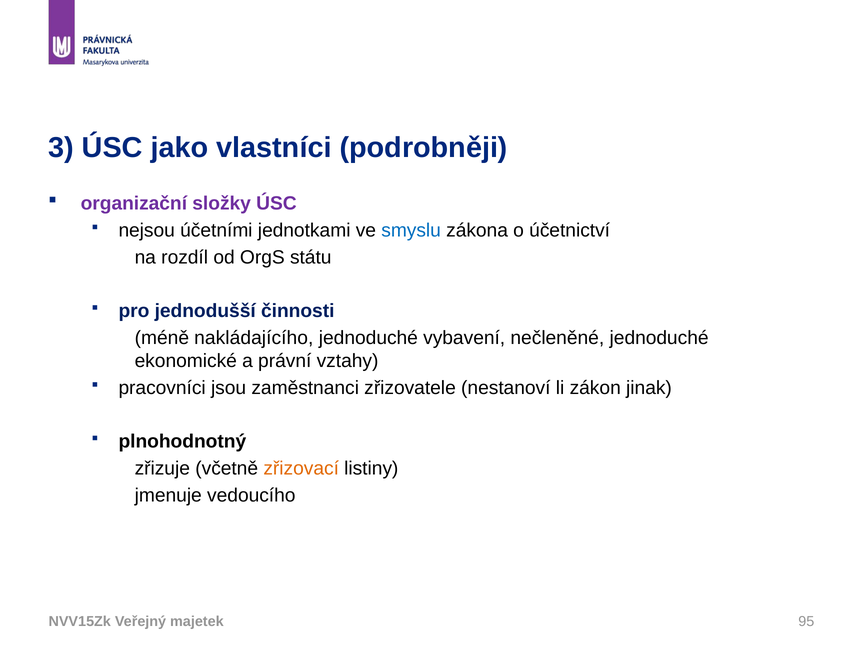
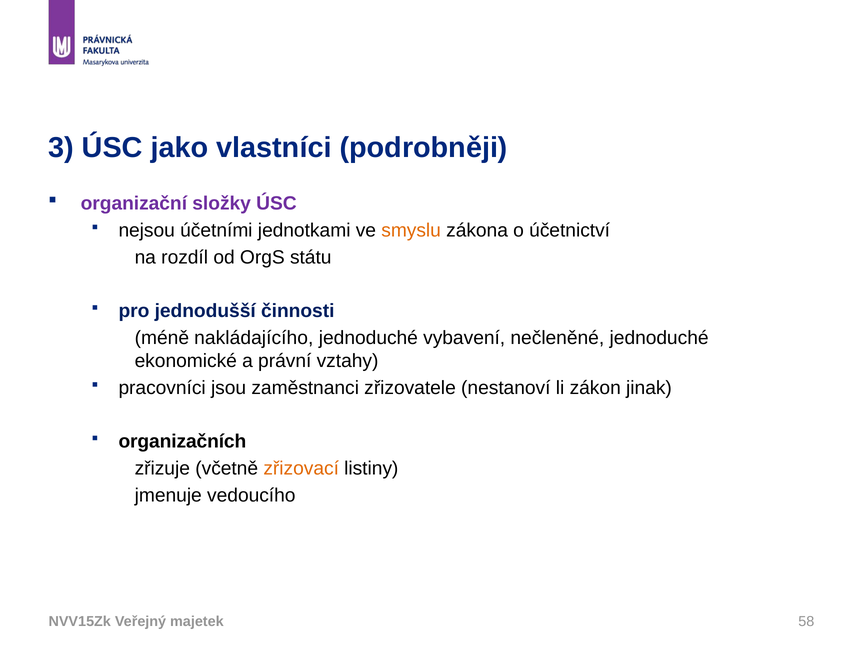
smyslu colour: blue -> orange (411, 231)
plnohodnotný: plnohodnotný -> organizačních (182, 442)
95: 95 -> 58 (806, 622)
